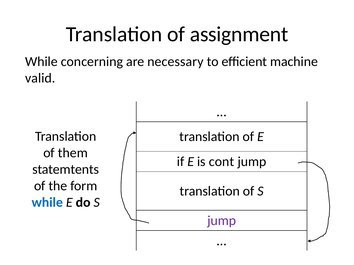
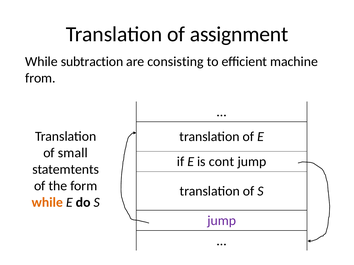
concerning: concerning -> subtraction (92, 62)
necessary: necessary -> consisting (176, 62)
valid: valid -> from (40, 78)
them: them -> small (73, 153)
while colour: blue -> orange (47, 203)
